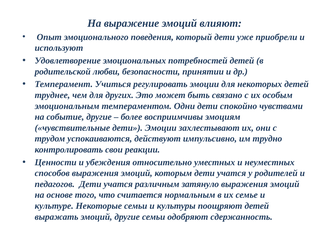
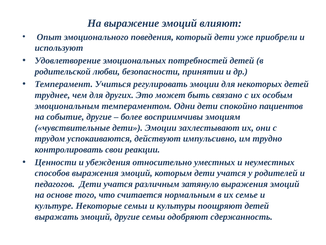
чувствами: чувствами -> пациентов (281, 106)
